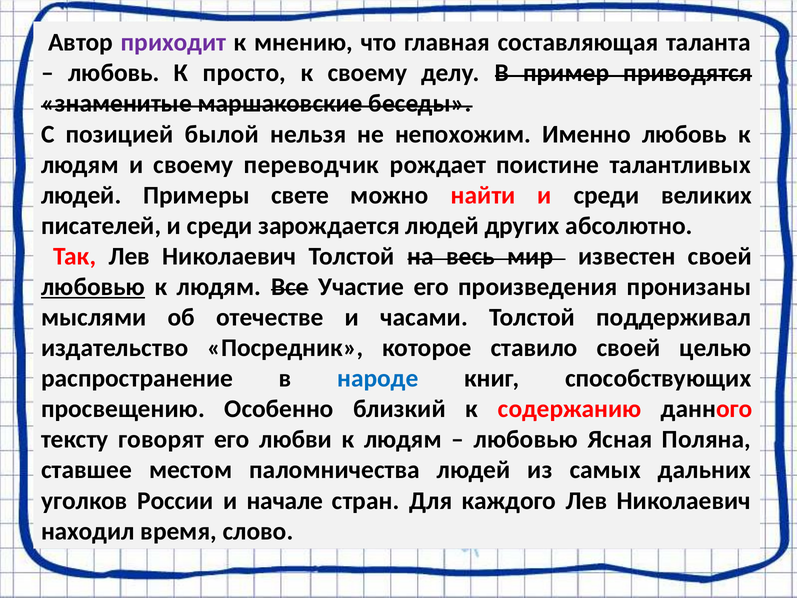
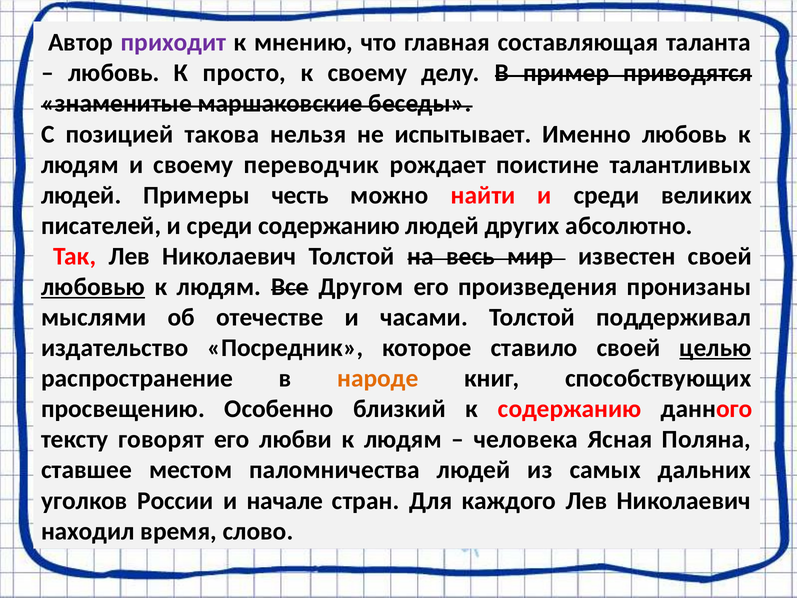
былой: былой -> такова (222, 134)
непохожим: непохожим -> испытывает (463, 134)
свете: свете -> честь (300, 195)
среди зарождается: зарождается -> содержанию (329, 226)
Участие: Участие -> Другом (361, 287)
целью underline: none -> present (715, 348)
народе colour: blue -> orange (378, 378)
любовью: любовью -> человека (526, 439)
